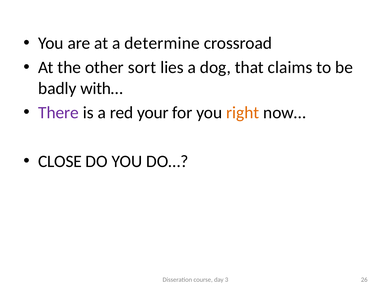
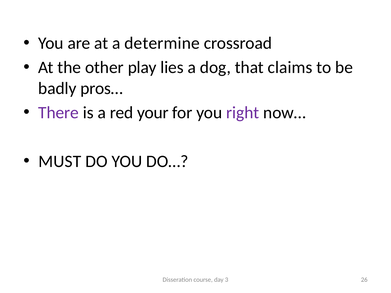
sort: sort -> play (142, 68)
with…: with… -> pros… (102, 88)
right colour: orange -> purple (243, 113)
CLOSE: CLOSE -> MUST (60, 161)
